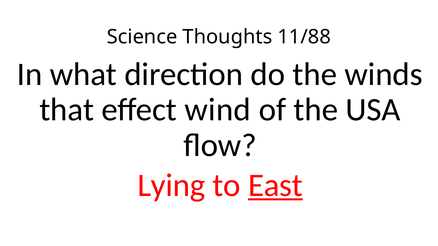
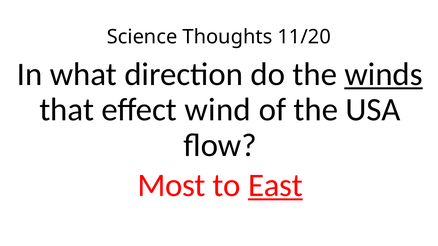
11/88: 11/88 -> 11/20 (304, 37)
winds underline: none -> present (384, 74)
Lying: Lying -> Most (171, 185)
